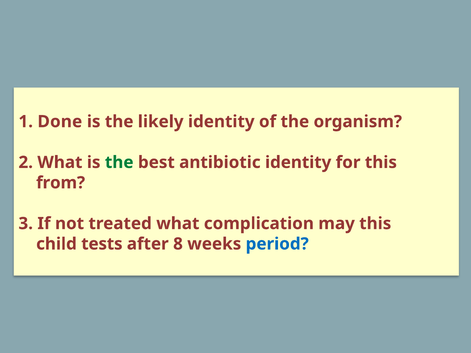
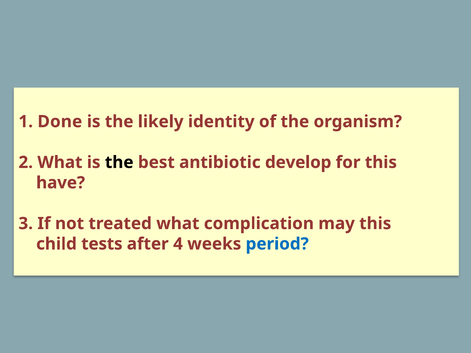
the colour: green -> black (119, 162)
antibiotic identity: identity -> develop (298, 162)
from: from -> have (61, 183)
8: 8 -> 4 (178, 244)
